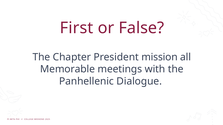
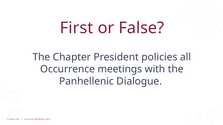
mission: mission -> policies (159, 57)
Memorable: Memorable -> Occurrence (68, 69)
